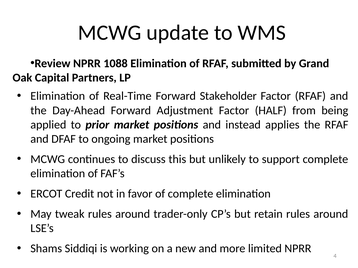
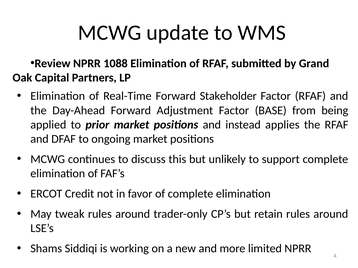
HALF: HALF -> BASE (271, 111)
